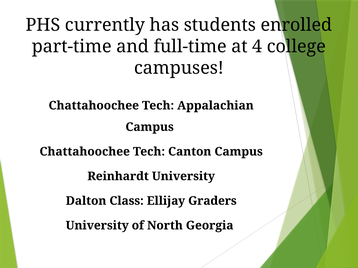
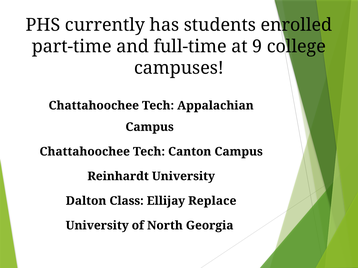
4: 4 -> 9 (257, 47)
Graders: Graders -> Replace (212, 201)
